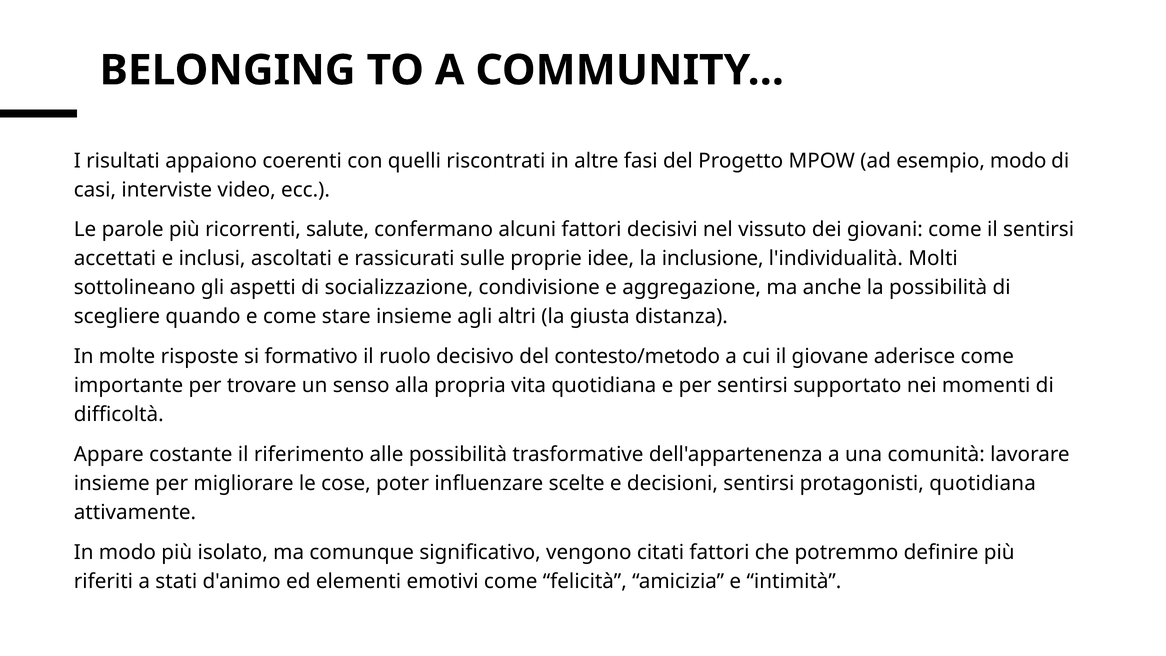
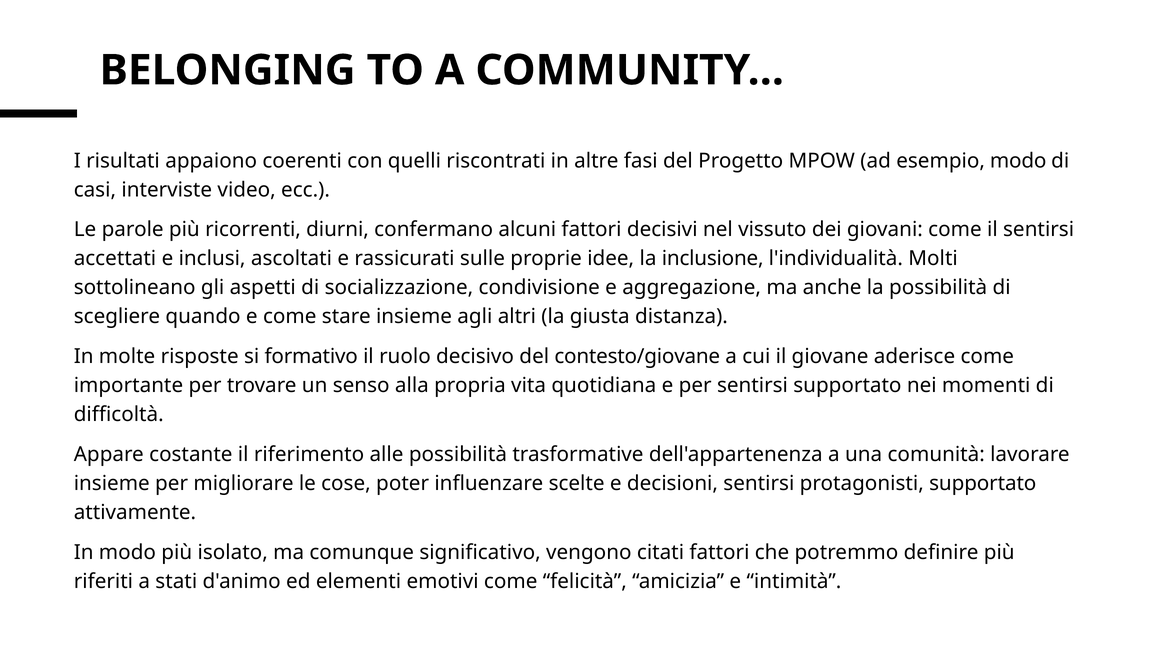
salute: salute -> diurni (338, 230)
contesto/metodo: contesto/metodo -> contesto/giovane (637, 356)
protagonisti quotidiana: quotidiana -> supportato (983, 483)
